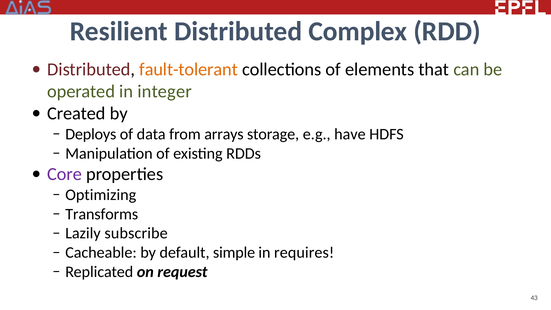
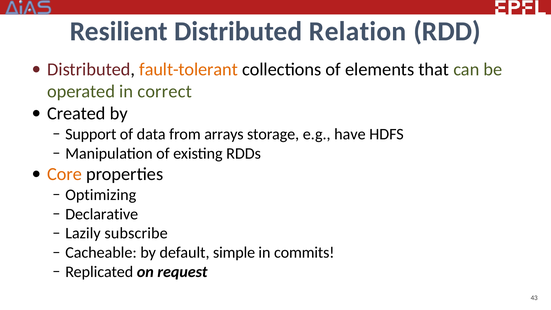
Complex: Complex -> Relation (358, 32)
integer: integer -> correct (165, 92)
Deploys: Deploys -> Support (91, 134)
Core colour: purple -> orange (65, 174)
Transforms: Transforms -> Declarative (102, 214)
requires: requires -> commits (304, 253)
